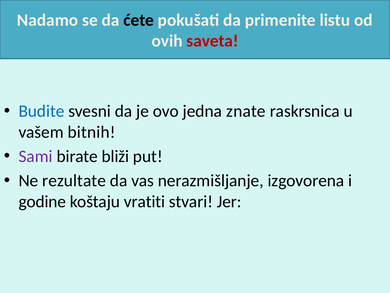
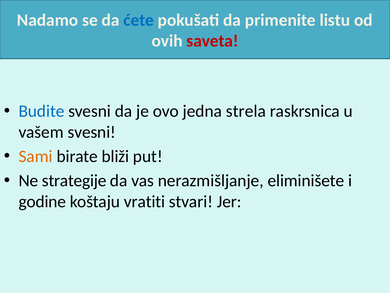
ćete colour: black -> blue (139, 20)
znate: znate -> strela (246, 111)
vašem bitnih: bitnih -> svesni (92, 132)
Sami colour: purple -> orange (36, 156)
rezultate: rezultate -> strategije (74, 180)
izgovorena: izgovorena -> eliminišete (306, 180)
